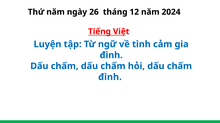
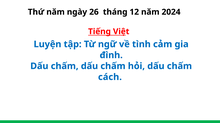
đình: đình -> cách (110, 77)
